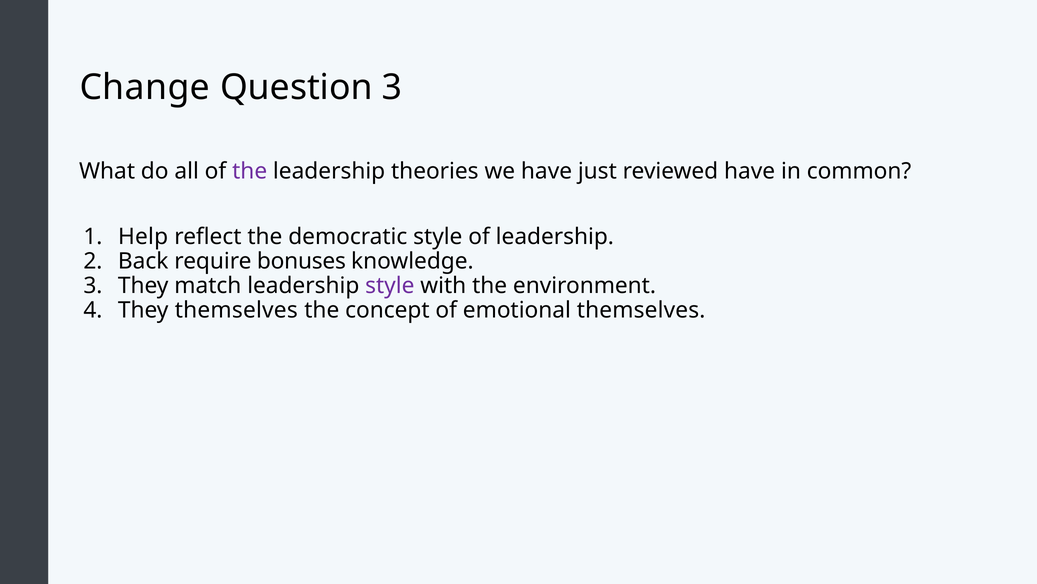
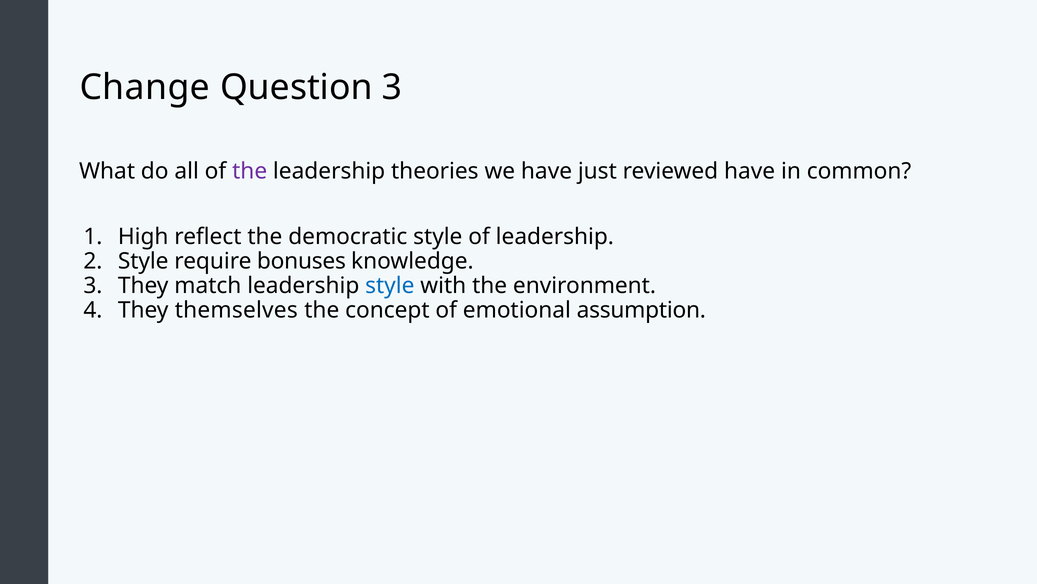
Help: Help -> High (143, 236)
Back: Back -> Style (143, 261)
style colour: purple -> blue (390, 285)
emotional themselves: themselves -> assumption (641, 310)
